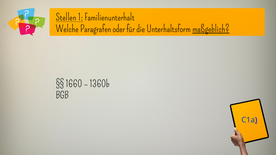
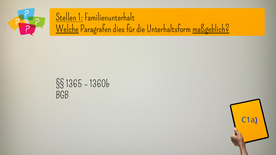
Welche underline: none -> present (67, 29)
oder: oder -> dies (119, 29)
1660: 1660 -> 1365 (74, 84)
